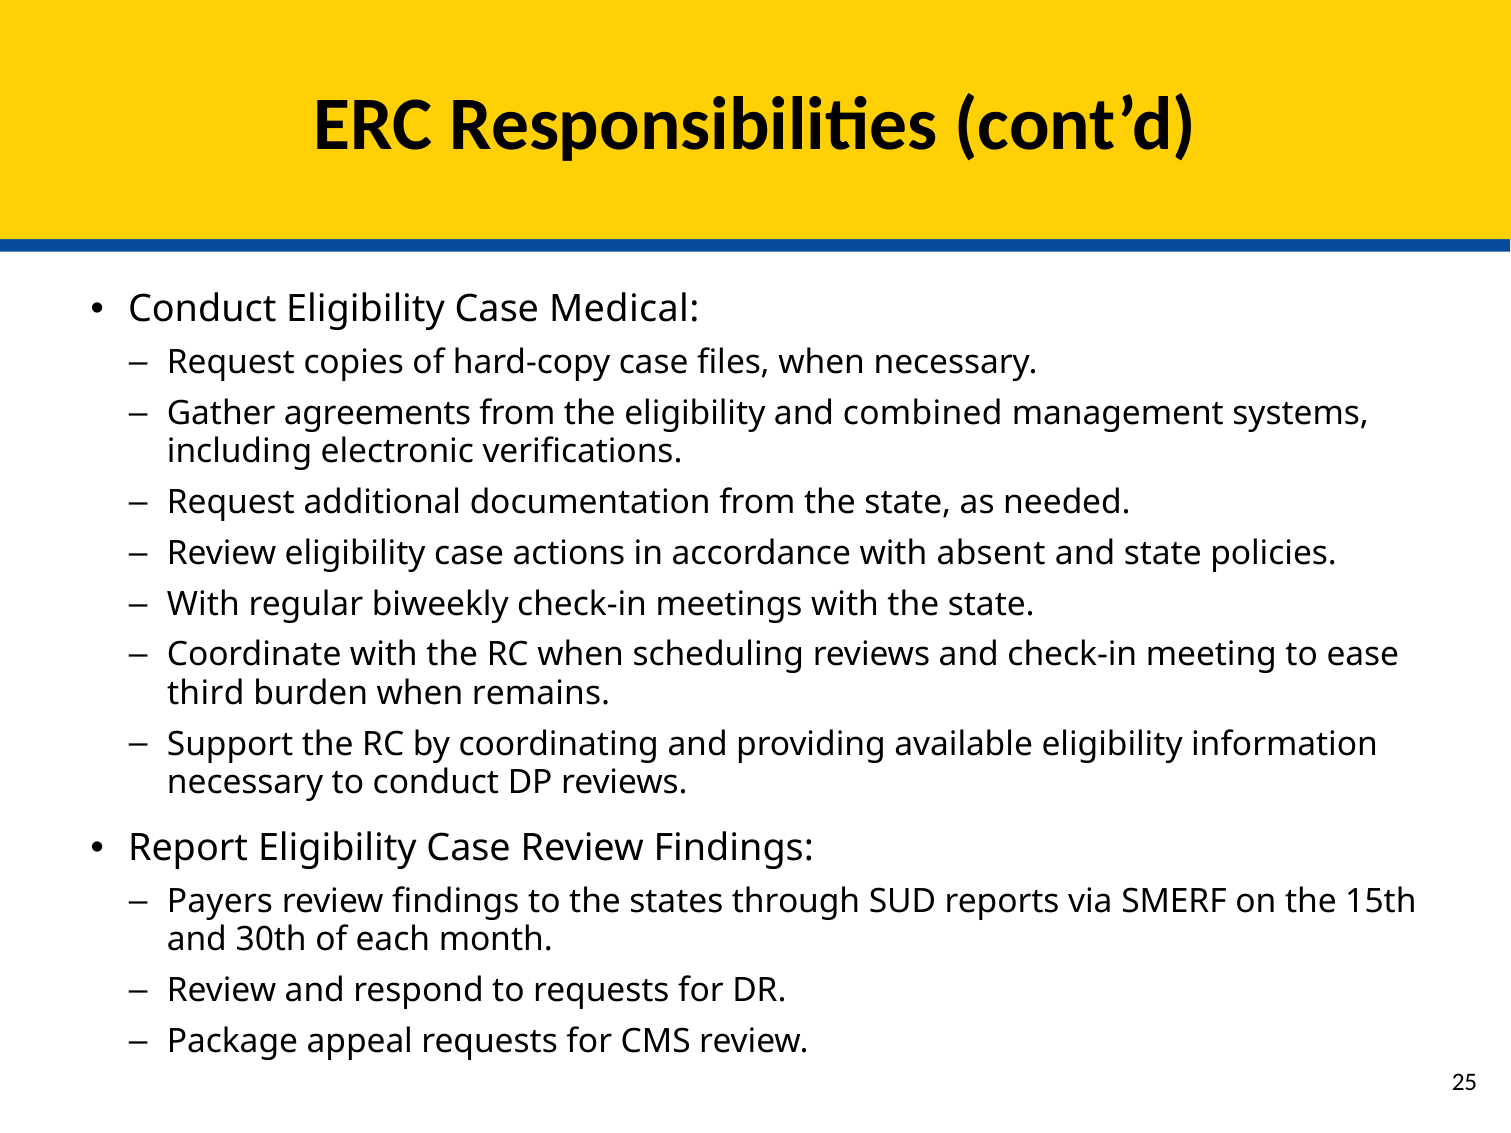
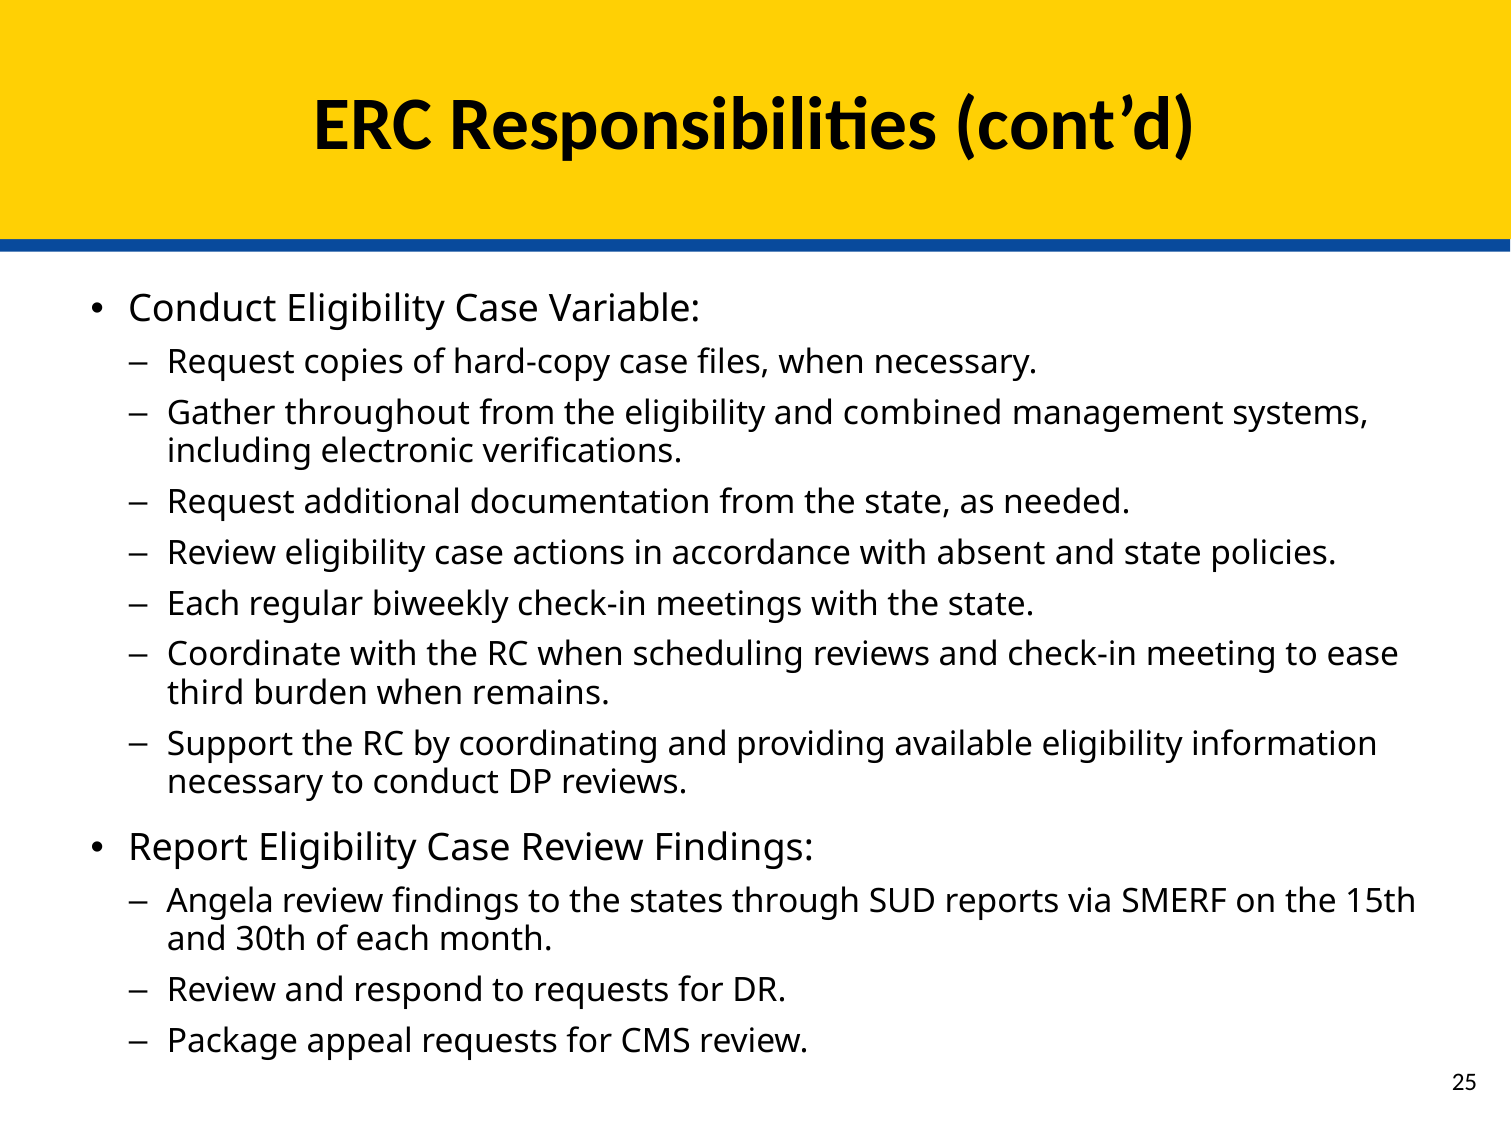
Medical: Medical -> Variable (625, 309)
agreements: agreements -> throughout (377, 413)
With: With -> Each (204, 604)
Payers: Payers -> Angela (220, 901)
